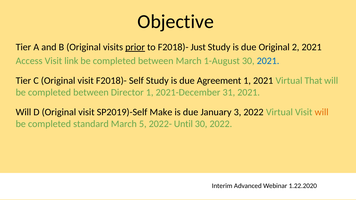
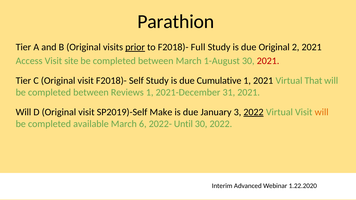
Objective: Objective -> Parathion (176, 22)
Just: Just -> Full (198, 47)
link: link -> site (71, 61)
2021 colour: blue -> red (268, 61)
Agreement: Agreement -> Cumulative (219, 81)
Director: Director -> Reviews (127, 92)
2022 underline: none -> present (254, 112)
standard: standard -> available (91, 124)
5: 5 -> 6 (143, 124)
